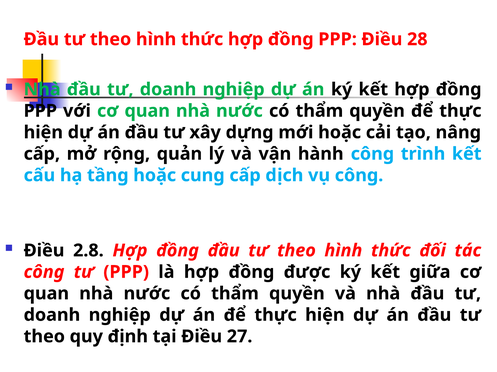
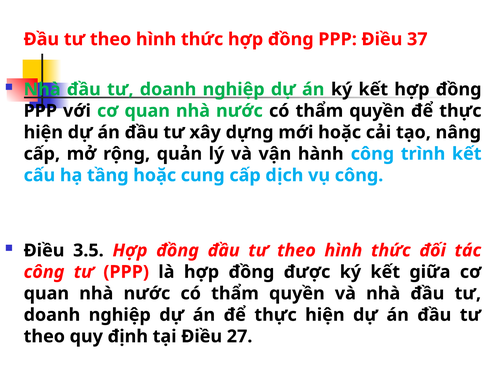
28: 28 -> 37 (417, 39)
2.8: 2.8 -> 3.5 (88, 251)
